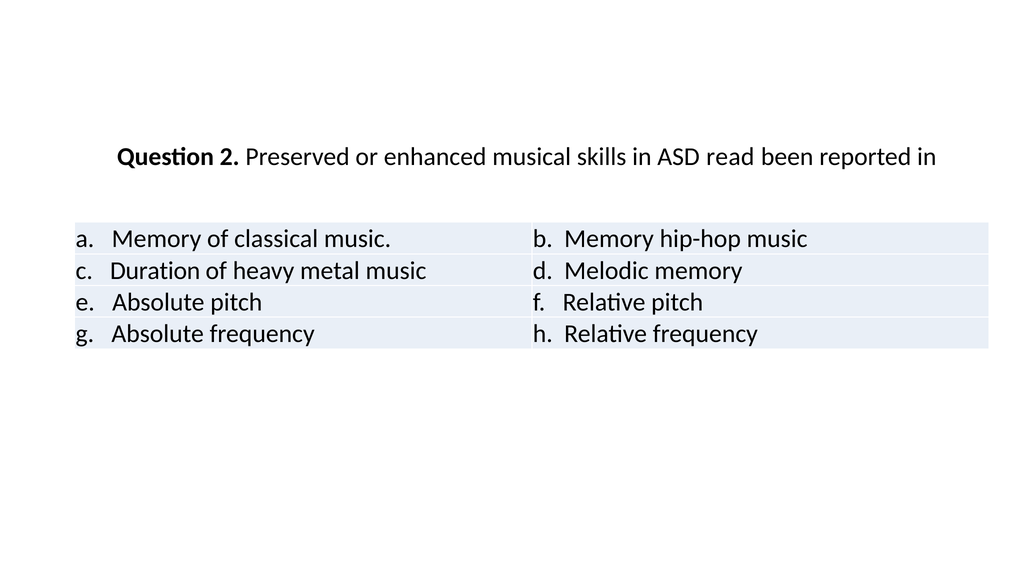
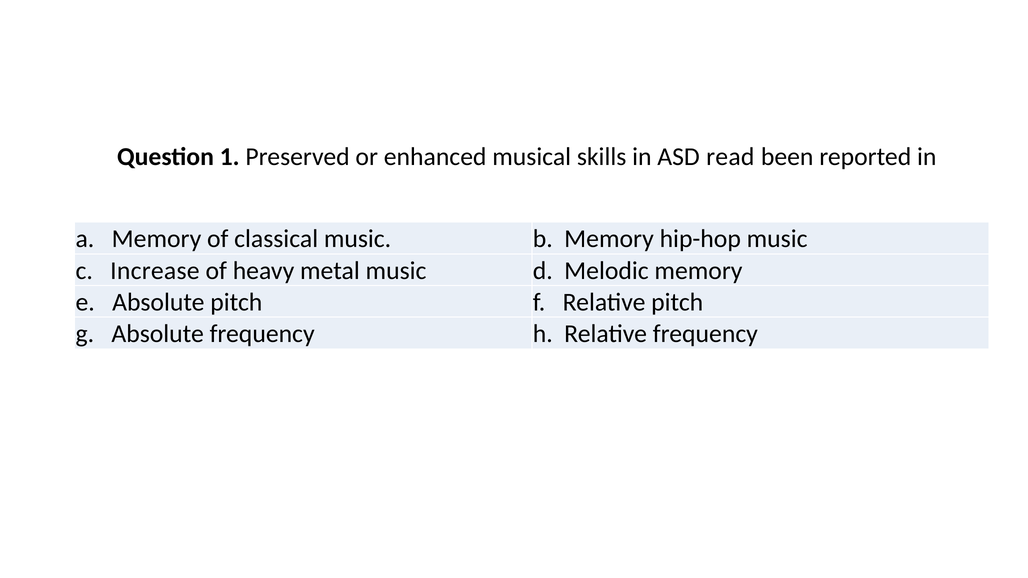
2: 2 -> 1 (230, 157)
Duration: Duration -> Increase (155, 271)
